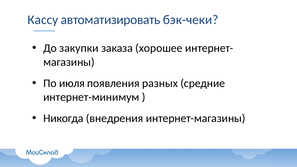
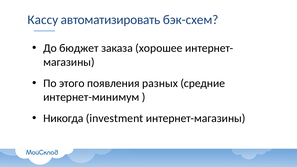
бэк-чеки: бэк-чеки -> бэк-схем (191, 20)
закупки: закупки -> бюджет (79, 48)
июля: июля -> этого (72, 83)
внедрения: внедрения -> investment (115, 118)
